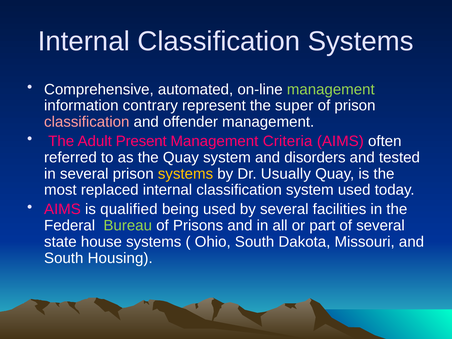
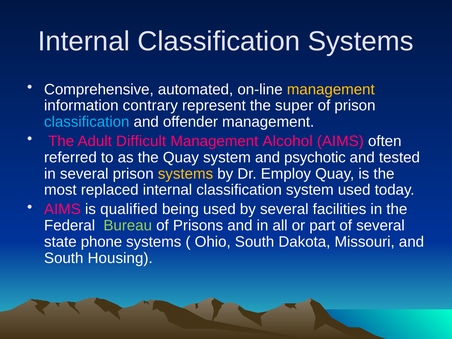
management colour: light green -> yellow (331, 89)
classification colour: pink -> light blue (87, 122)
Present: Present -> Difficult (141, 141)
Criteria: Criteria -> Alcohol (288, 141)
disorders: disorders -> psychotic (315, 157)
Usually: Usually -> Employ (286, 174)
house: house -> phone (101, 242)
